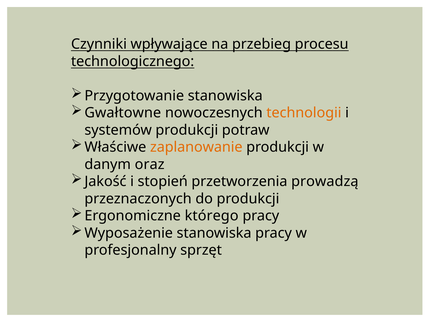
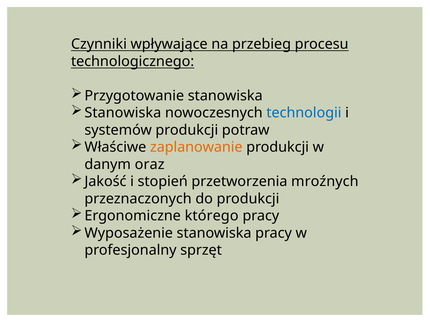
Gwałtowne: Gwałtowne -> Stanowiska (123, 113)
technologii colour: orange -> blue (304, 113)
prowadzą: prowadzą -> mroźnych (325, 182)
